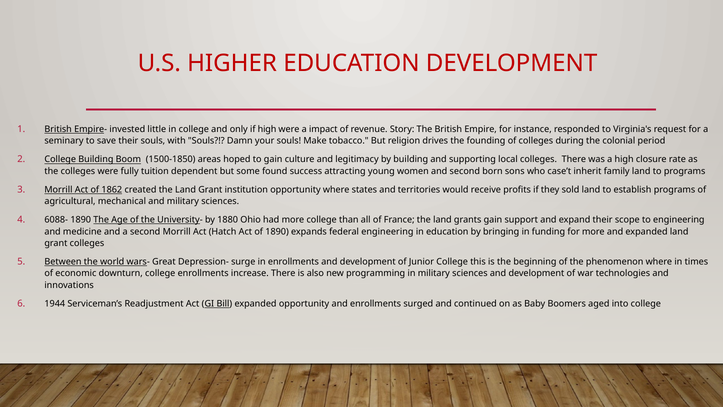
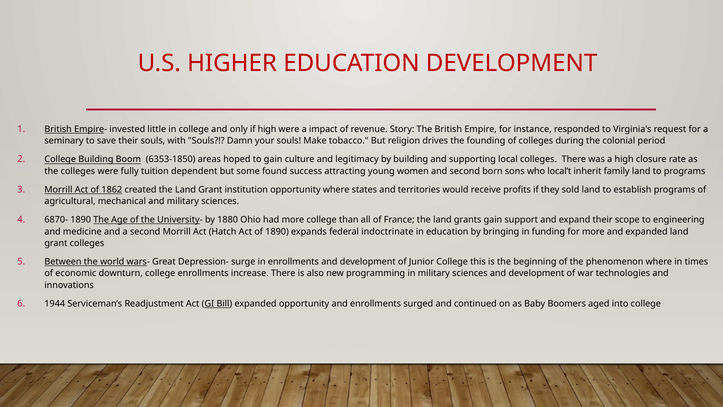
1500-1850: 1500-1850 -> 6353-1850 (171, 159)
case’t: case’t -> local’t (559, 171)
6088-: 6088- -> 6870- (56, 220)
federal engineering: engineering -> indoctrinate (387, 231)
